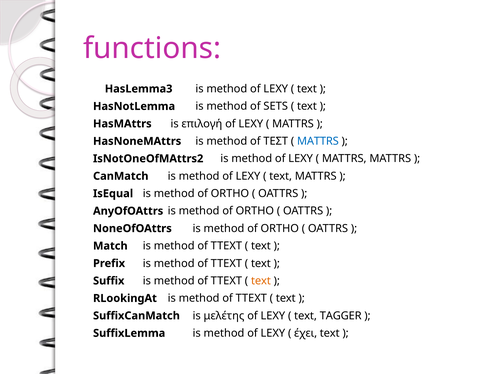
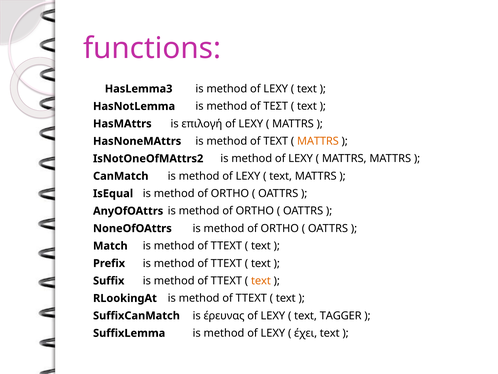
SETS: SETS -> ΤΕΣΤ (276, 106)
of ΤΕΣΤ: ΤΕΣΤ -> TEXT (276, 141)
MATTRS colour: blue -> orange (318, 141)
μελέτης: μελέτης -> έρευνας (224, 315)
